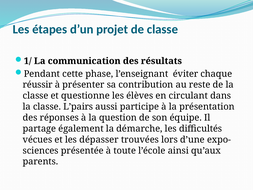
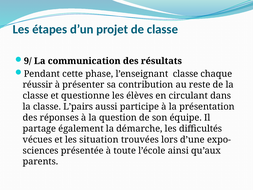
1/: 1/ -> 9/ (28, 61)
l’enseignant éviter: éviter -> classe (186, 74)
dépasser: dépasser -> situation (99, 139)
